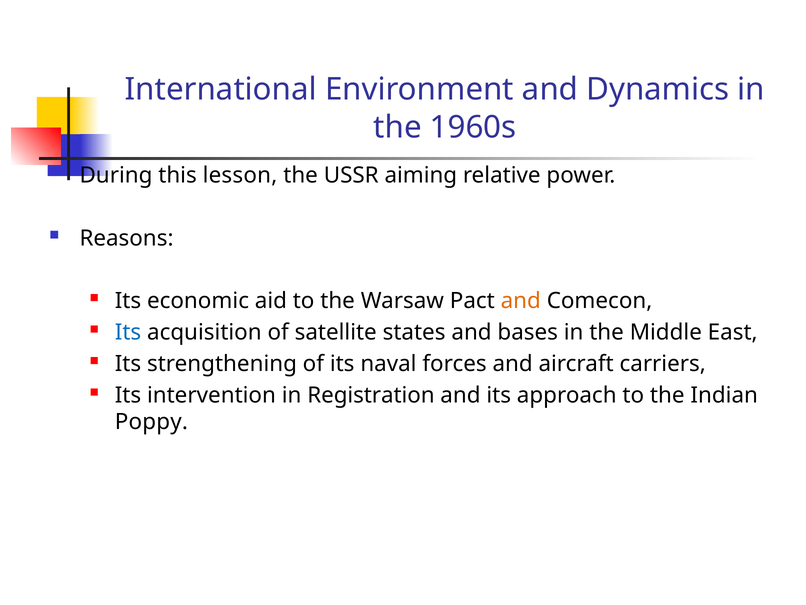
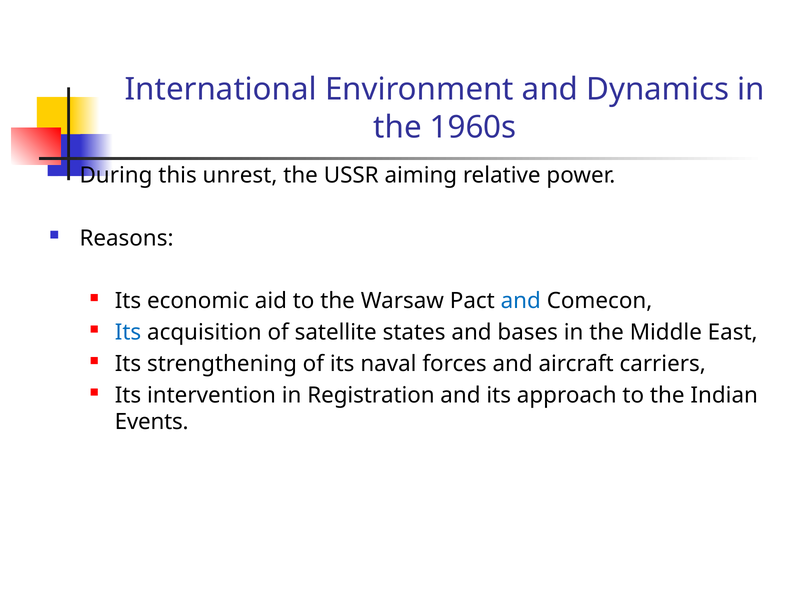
lesson: lesson -> unrest (240, 175)
and colour: orange -> blue (521, 301)
Poppy: Poppy -> Events (152, 422)
